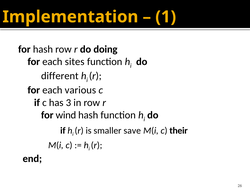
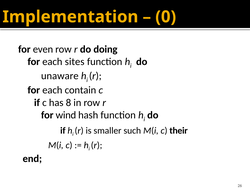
1: 1 -> 0 (166, 17)
for hash: hash -> even (43, 49)
different: different -> unaware (60, 76)
various: various -> contain (80, 90)
3: 3 -> 8 (68, 102)
save: save -> such (132, 130)
